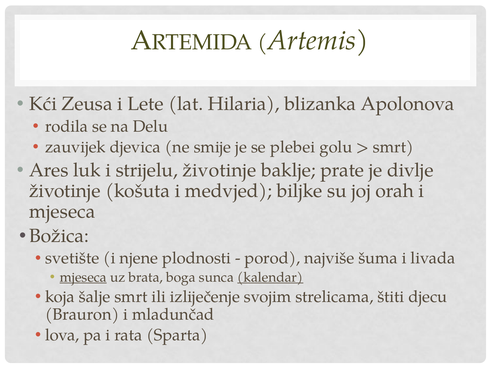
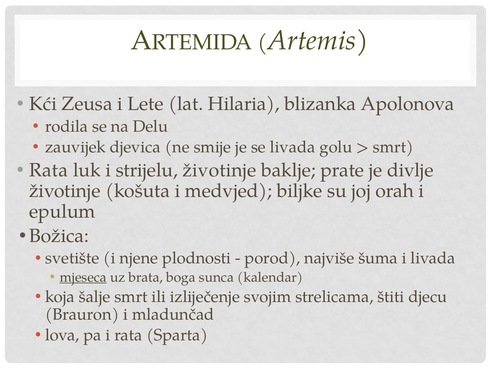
se plebei: plebei -> livada (293, 147)
Ares: Ares -> Rata (49, 170)
mjeseca: mjeseca -> epulum (62, 212)
kalendar underline: present -> none (270, 277)
